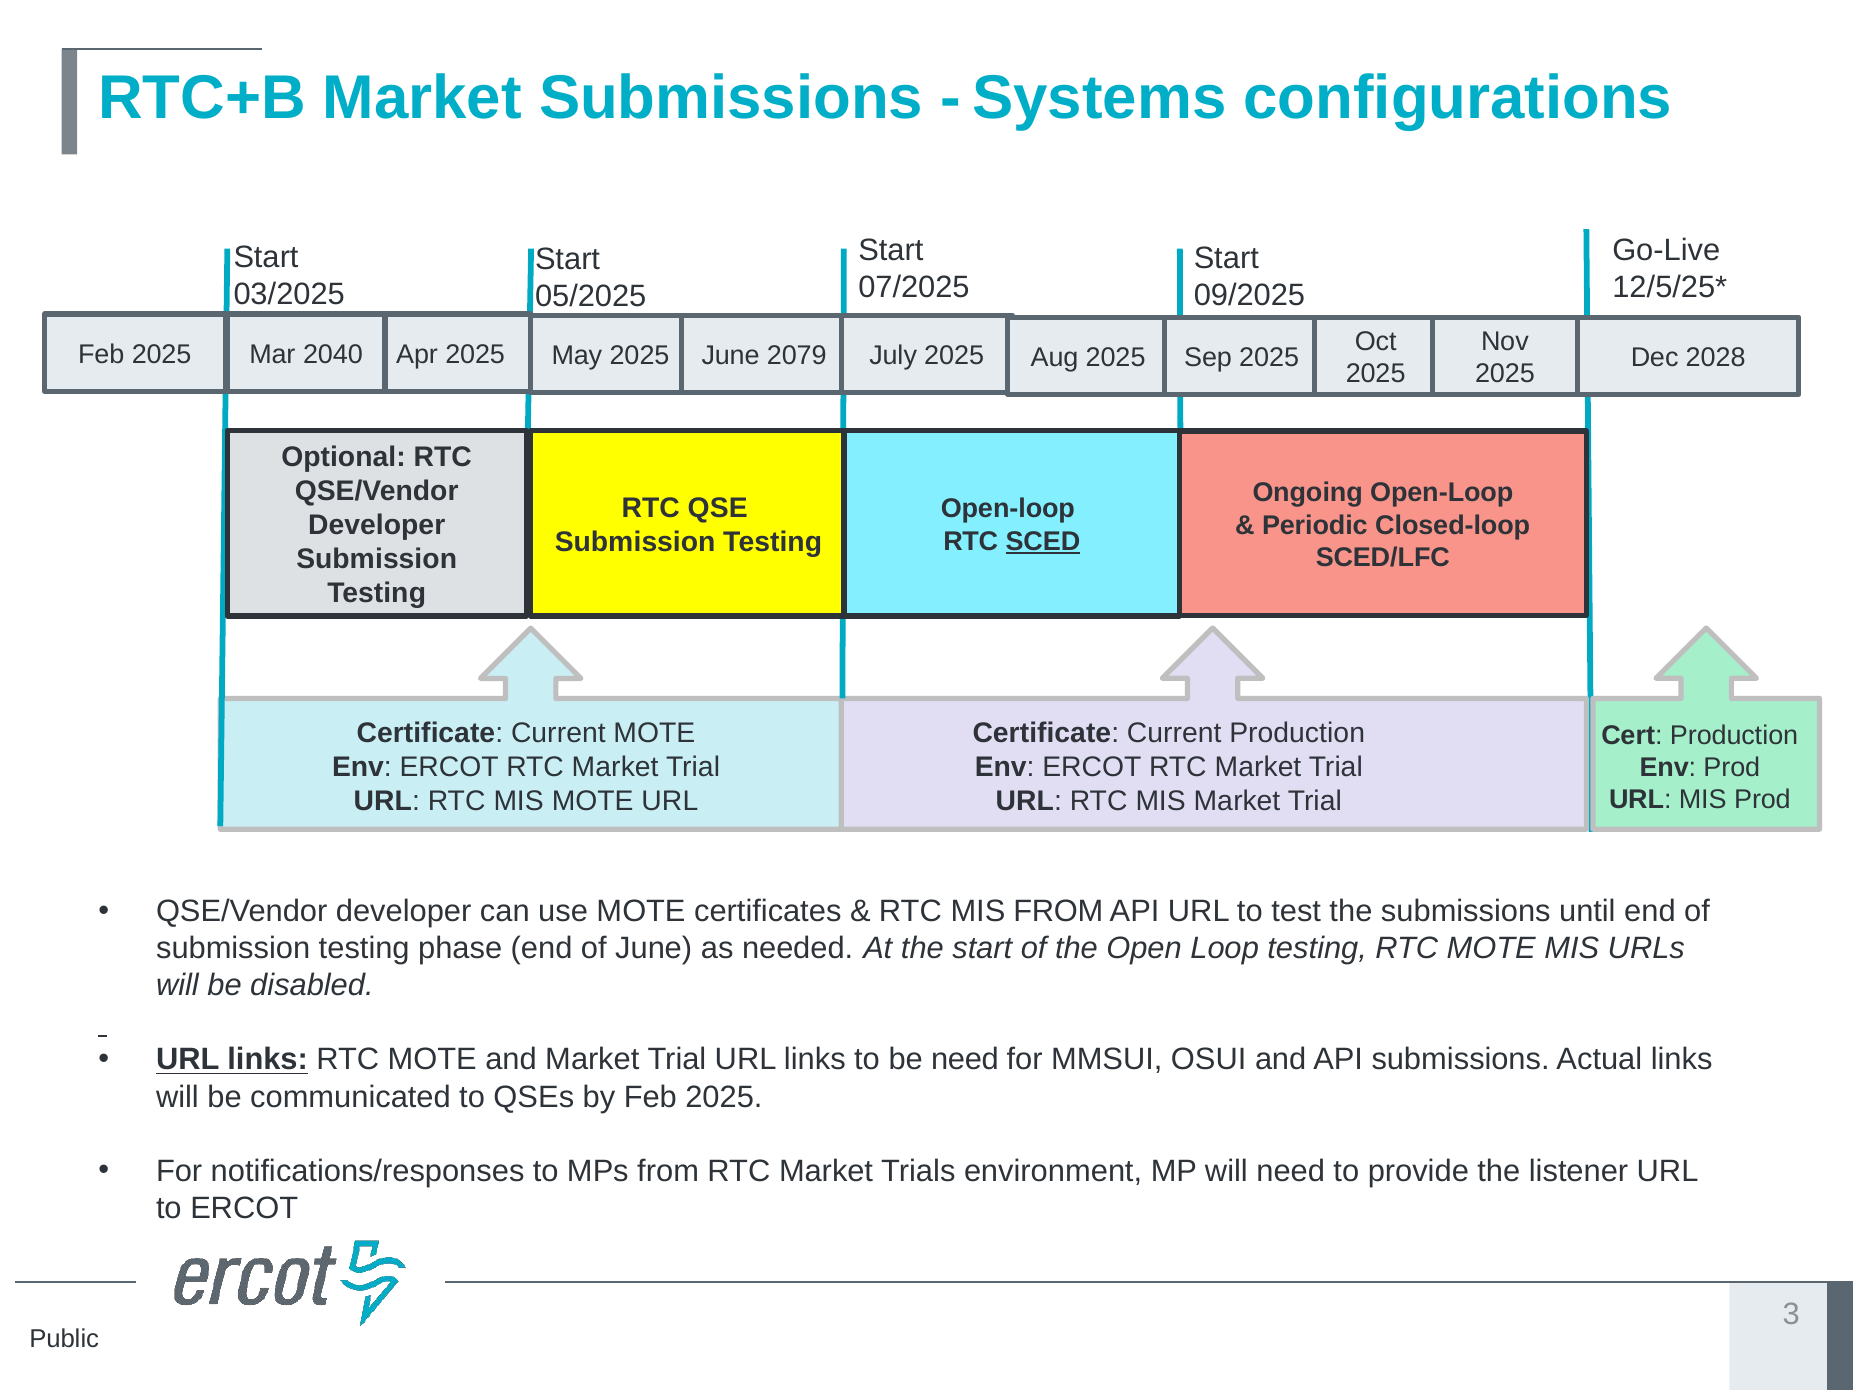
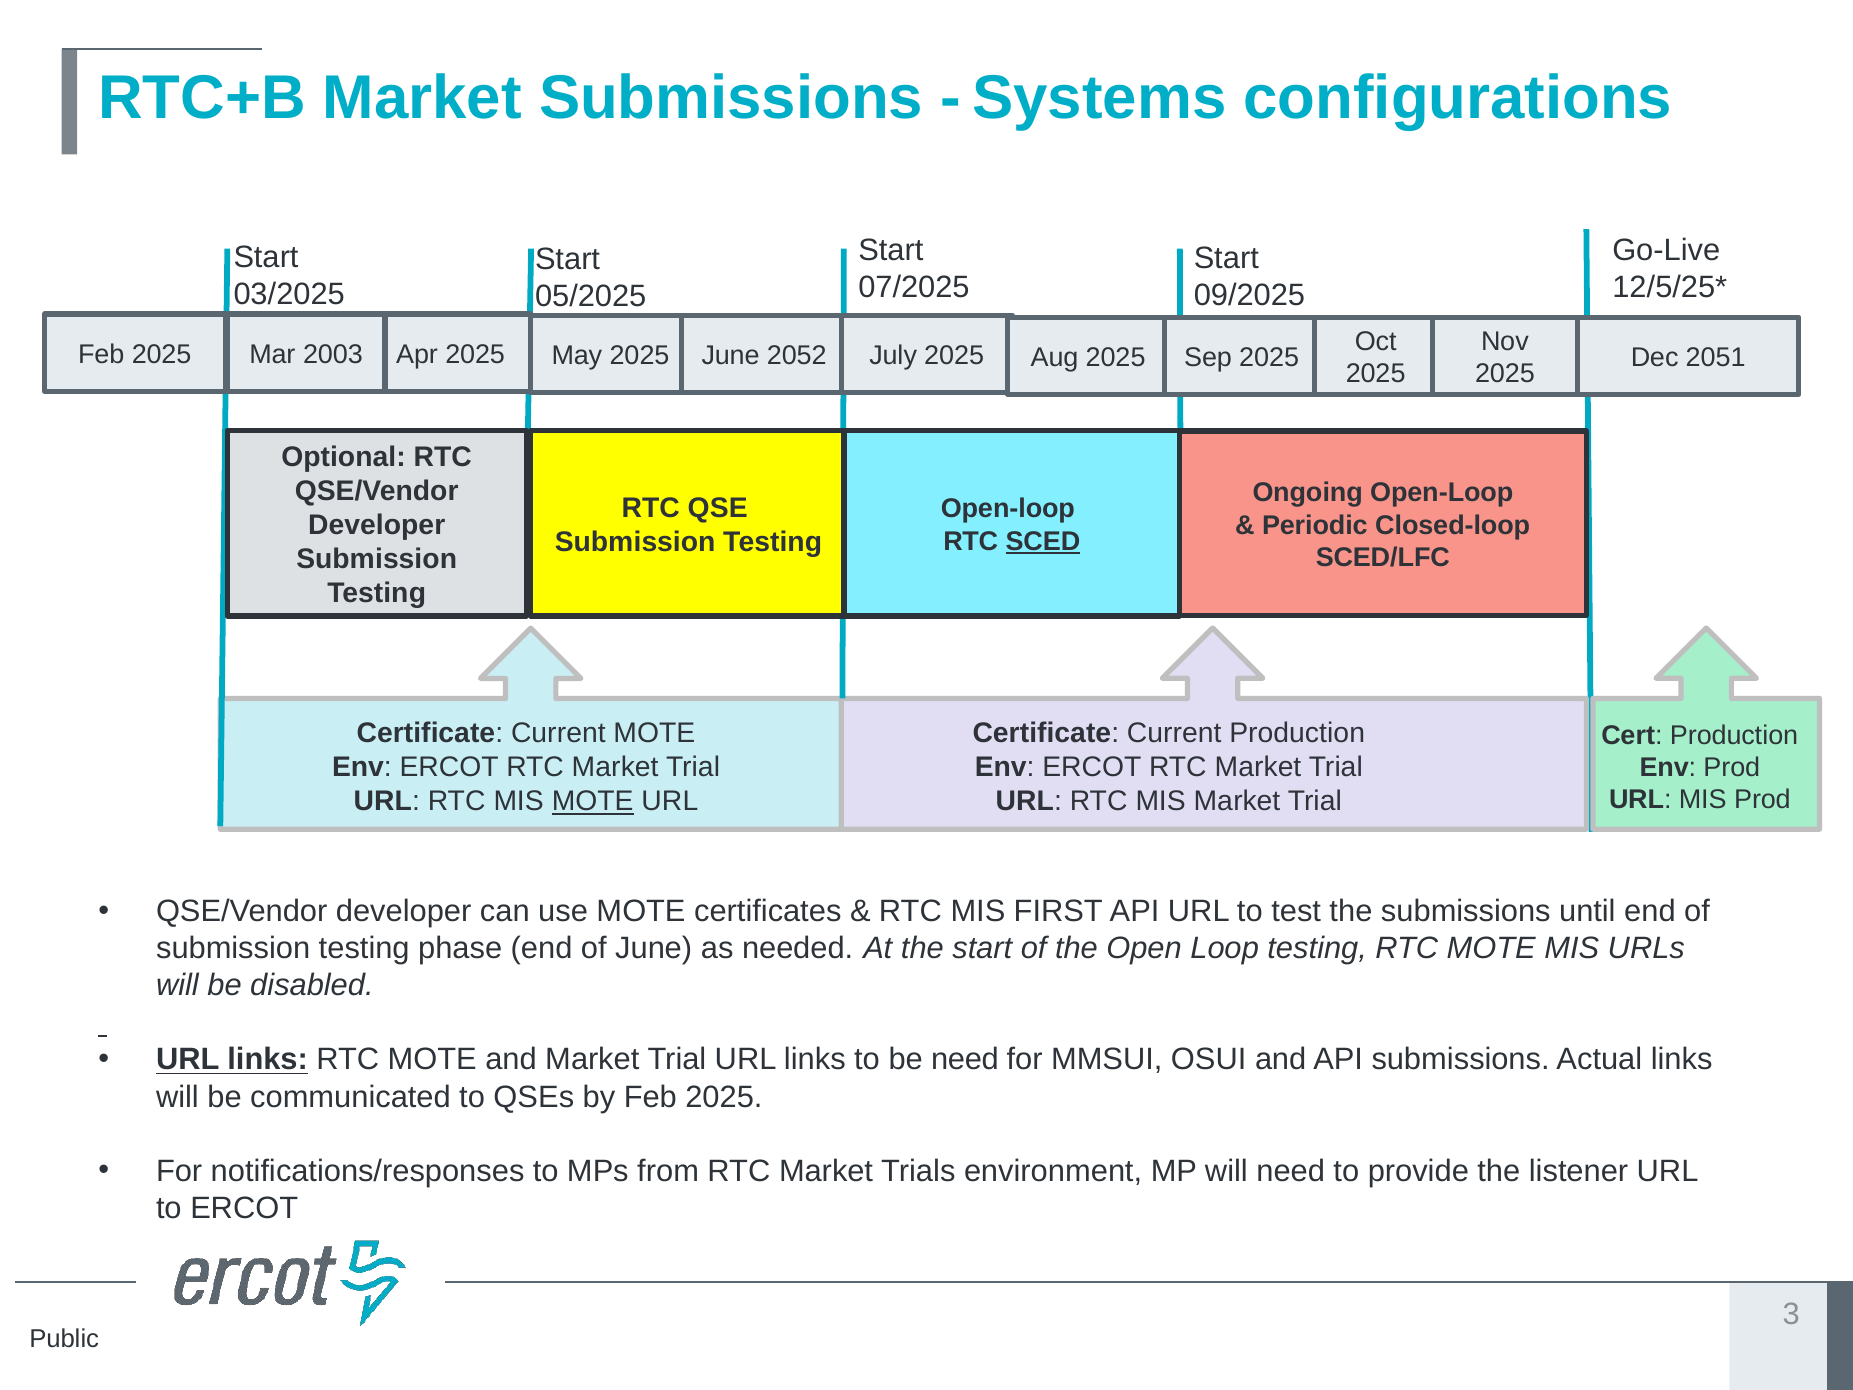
2040: 2040 -> 2003 (333, 354)
2079: 2079 -> 2052 (797, 356)
2028: 2028 -> 2051 (1716, 358)
MOTE underline: none -> present (593, 801)
MIS FROM: FROM -> FIRST (1058, 911)
